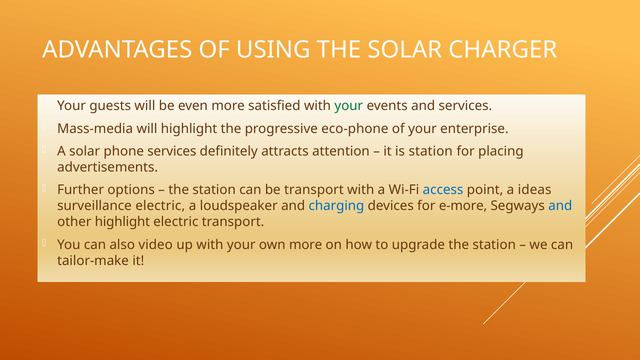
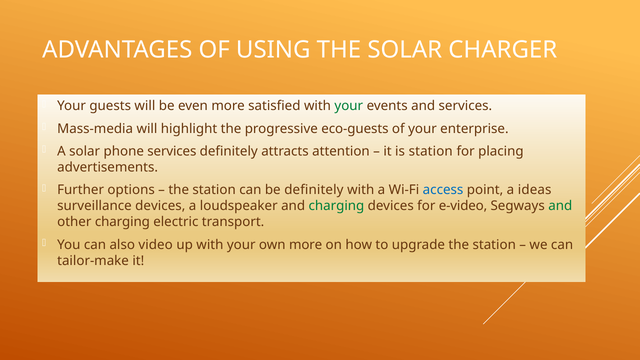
eco-phone: eco-phone -> eco-guests (355, 129)
be transport: transport -> definitely (314, 190)
surveillance electric: electric -> devices (160, 206)
charging colour: blue -> green (336, 206)
e-more: e-more -> e-video (463, 206)
and colour: blue -> green (560, 206)
other highlight: highlight -> charging (122, 222)
